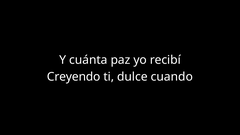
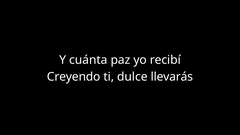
cuando: cuando -> llevarás (172, 77)
